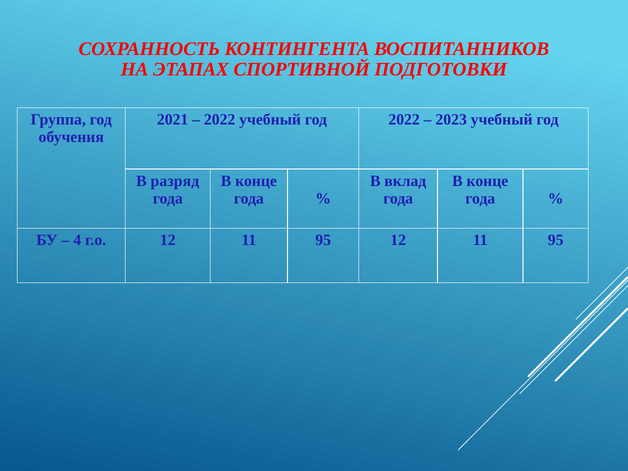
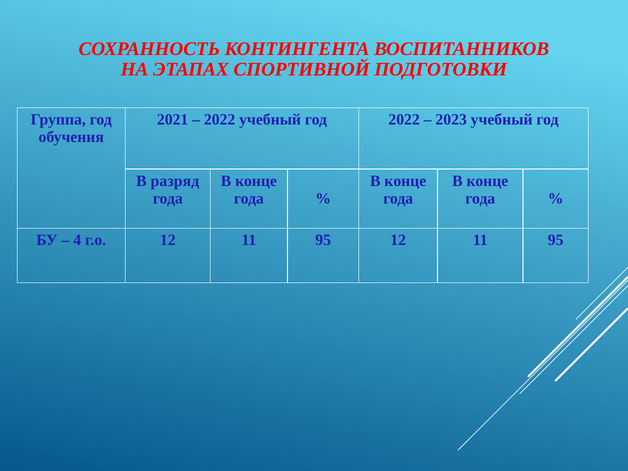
вклад: вклад -> конце (405, 181)
